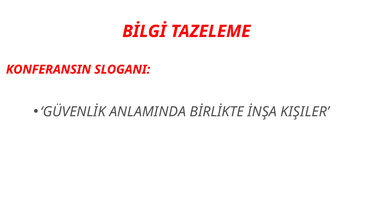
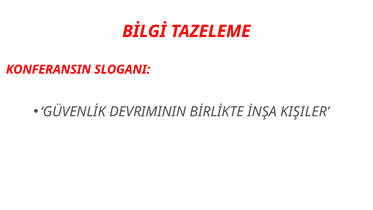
ANLAMINDA: ANLAMINDA -> DEVRIMININ (148, 112)
